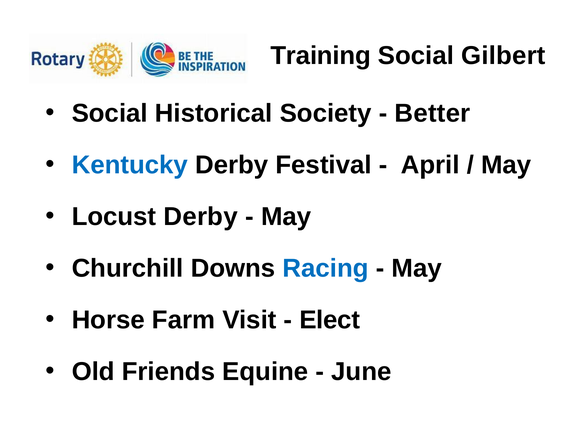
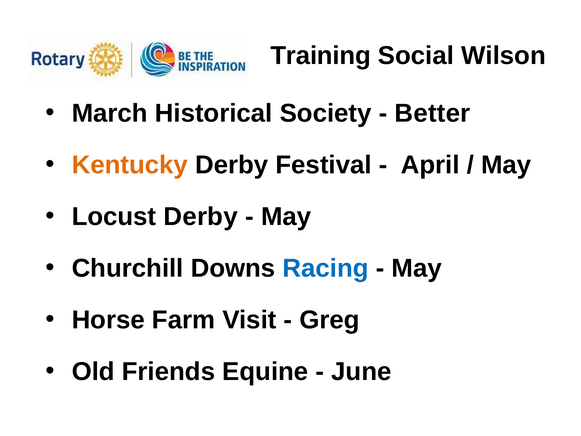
Gilbert: Gilbert -> Wilson (503, 56)
Social: Social -> March (110, 113)
Kentucky colour: blue -> orange (130, 165)
Elect: Elect -> Greg (330, 320)
